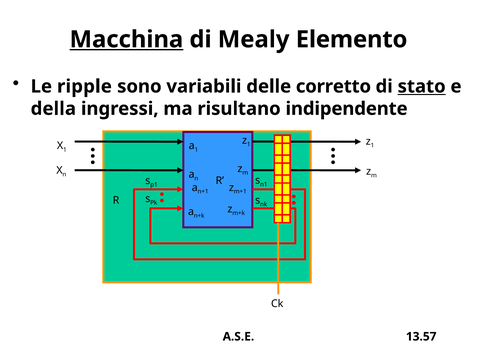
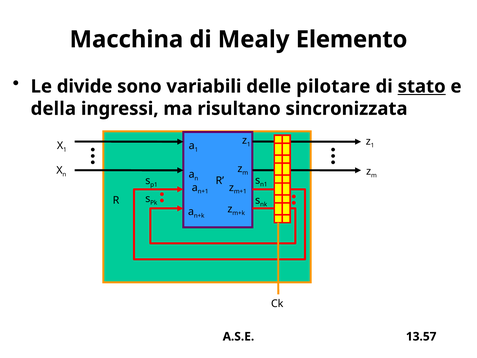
Macchina underline: present -> none (126, 39)
ripple: ripple -> divide (85, 86)
corretto: corretto -> pilotare (333, 86)
indipendente: indipendente -> sincronizzata (347, 109)
